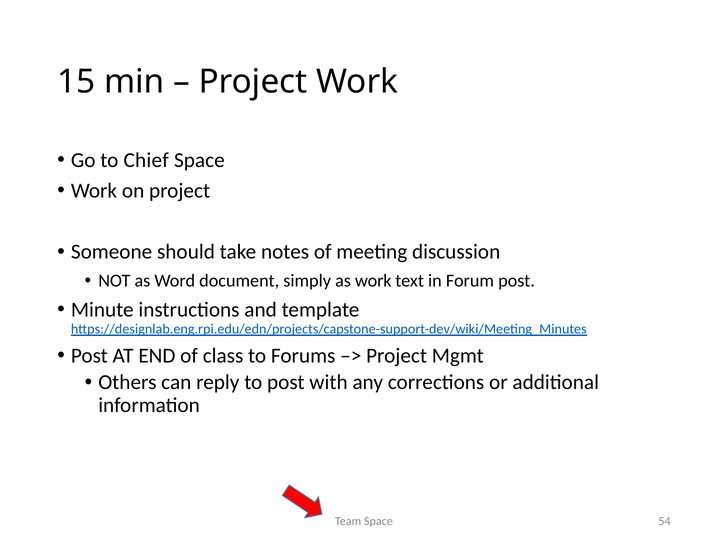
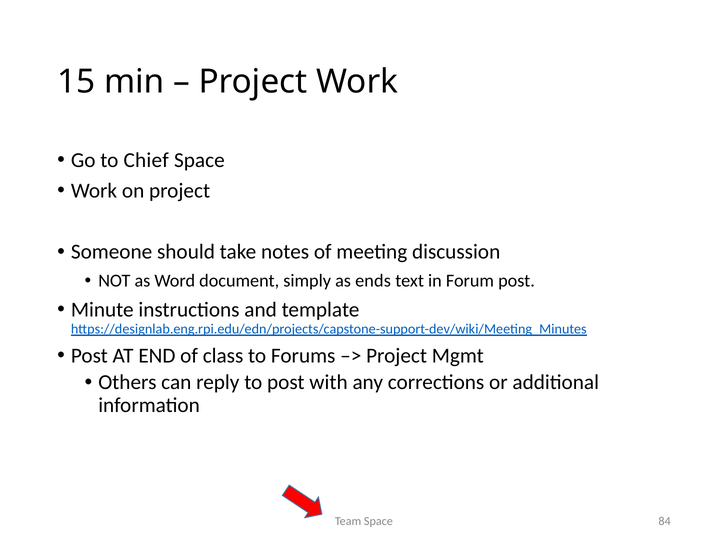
as work: work -> ends (373, 281)
54: 54 -> 84 (665, 521)
